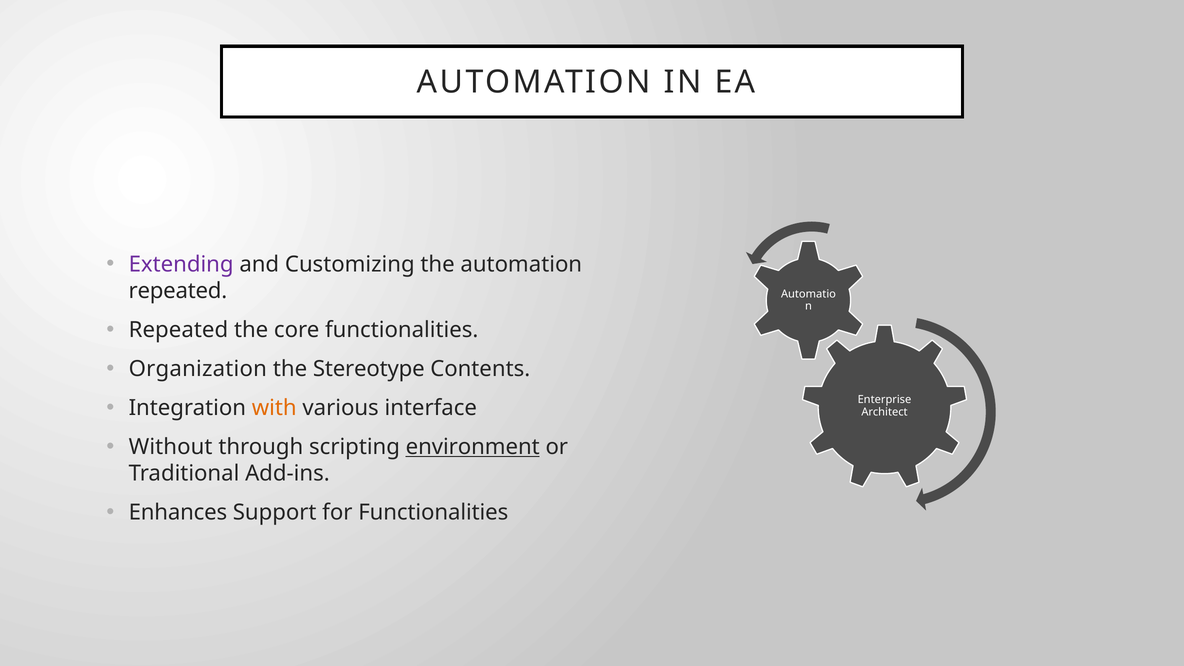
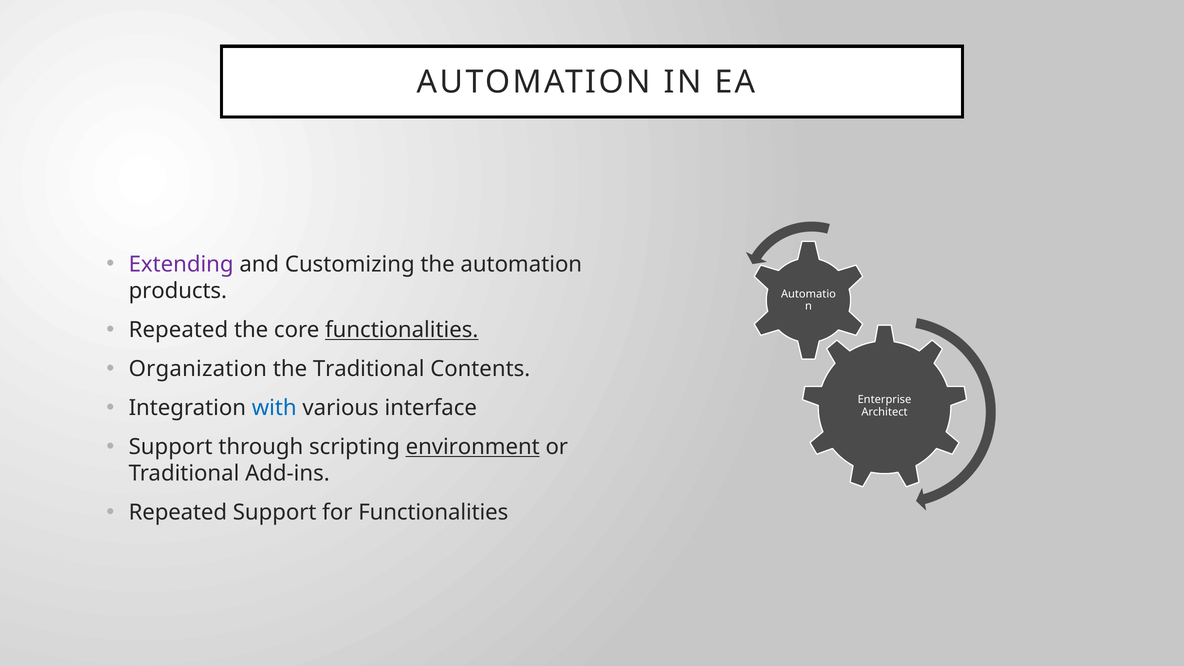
repeated: repeated -> products (178, 291)
functionalities underline: none -> present (402, 330)
the Stereotype: Stereotype -> Traditional (369, 369)
with colour: orange -> blue (274, 408)
Without: Without -> Support (171, 447)
Enhances: Enhances -> Repeated (178, 512)
